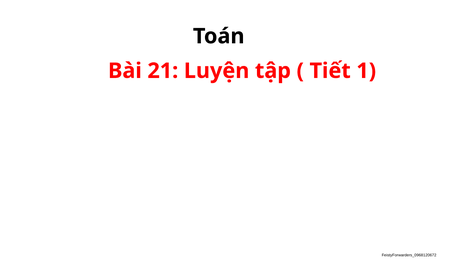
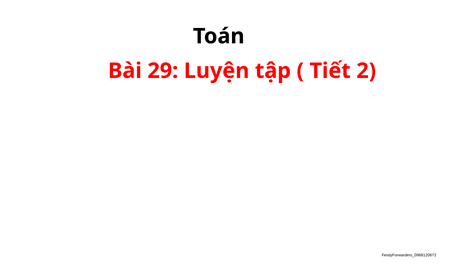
21: 21 -> 29 (163, 71)
1: 1 -> 2 (366, 71)
